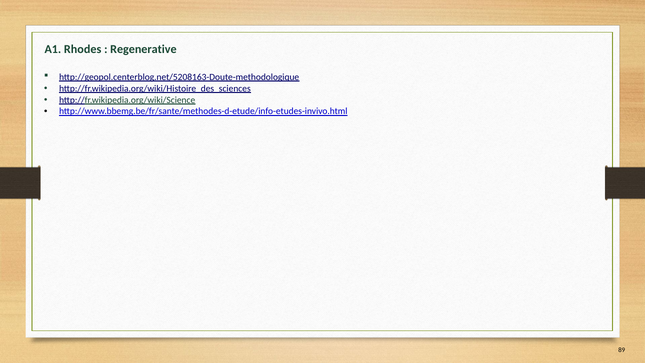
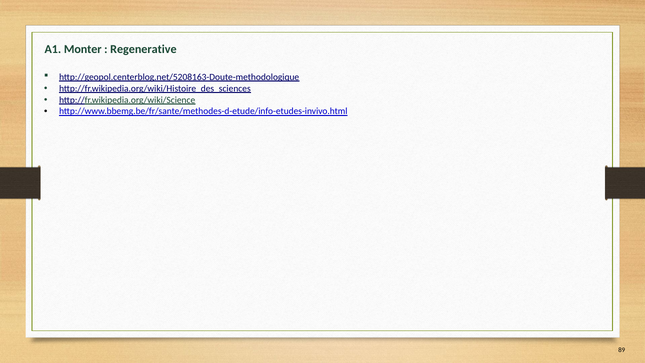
Rhodes: Rhodes -> Monter (83, 49)
